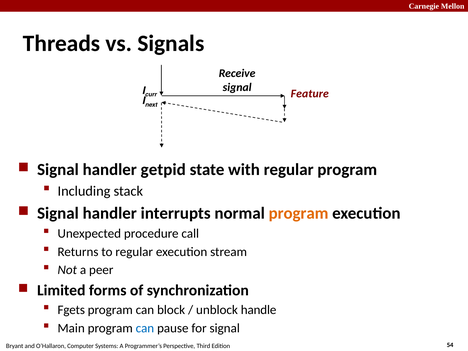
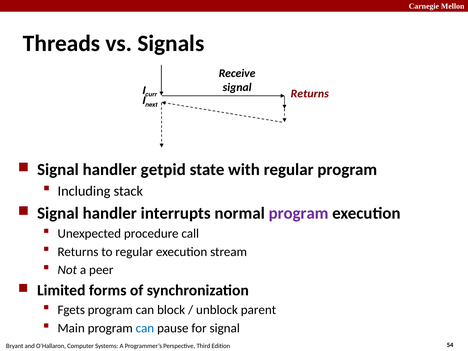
Feature: Feature -> Returns (310, 94)
program colour: orange -> purple (299, 213)
handle: handle -> parent (258, 310)
